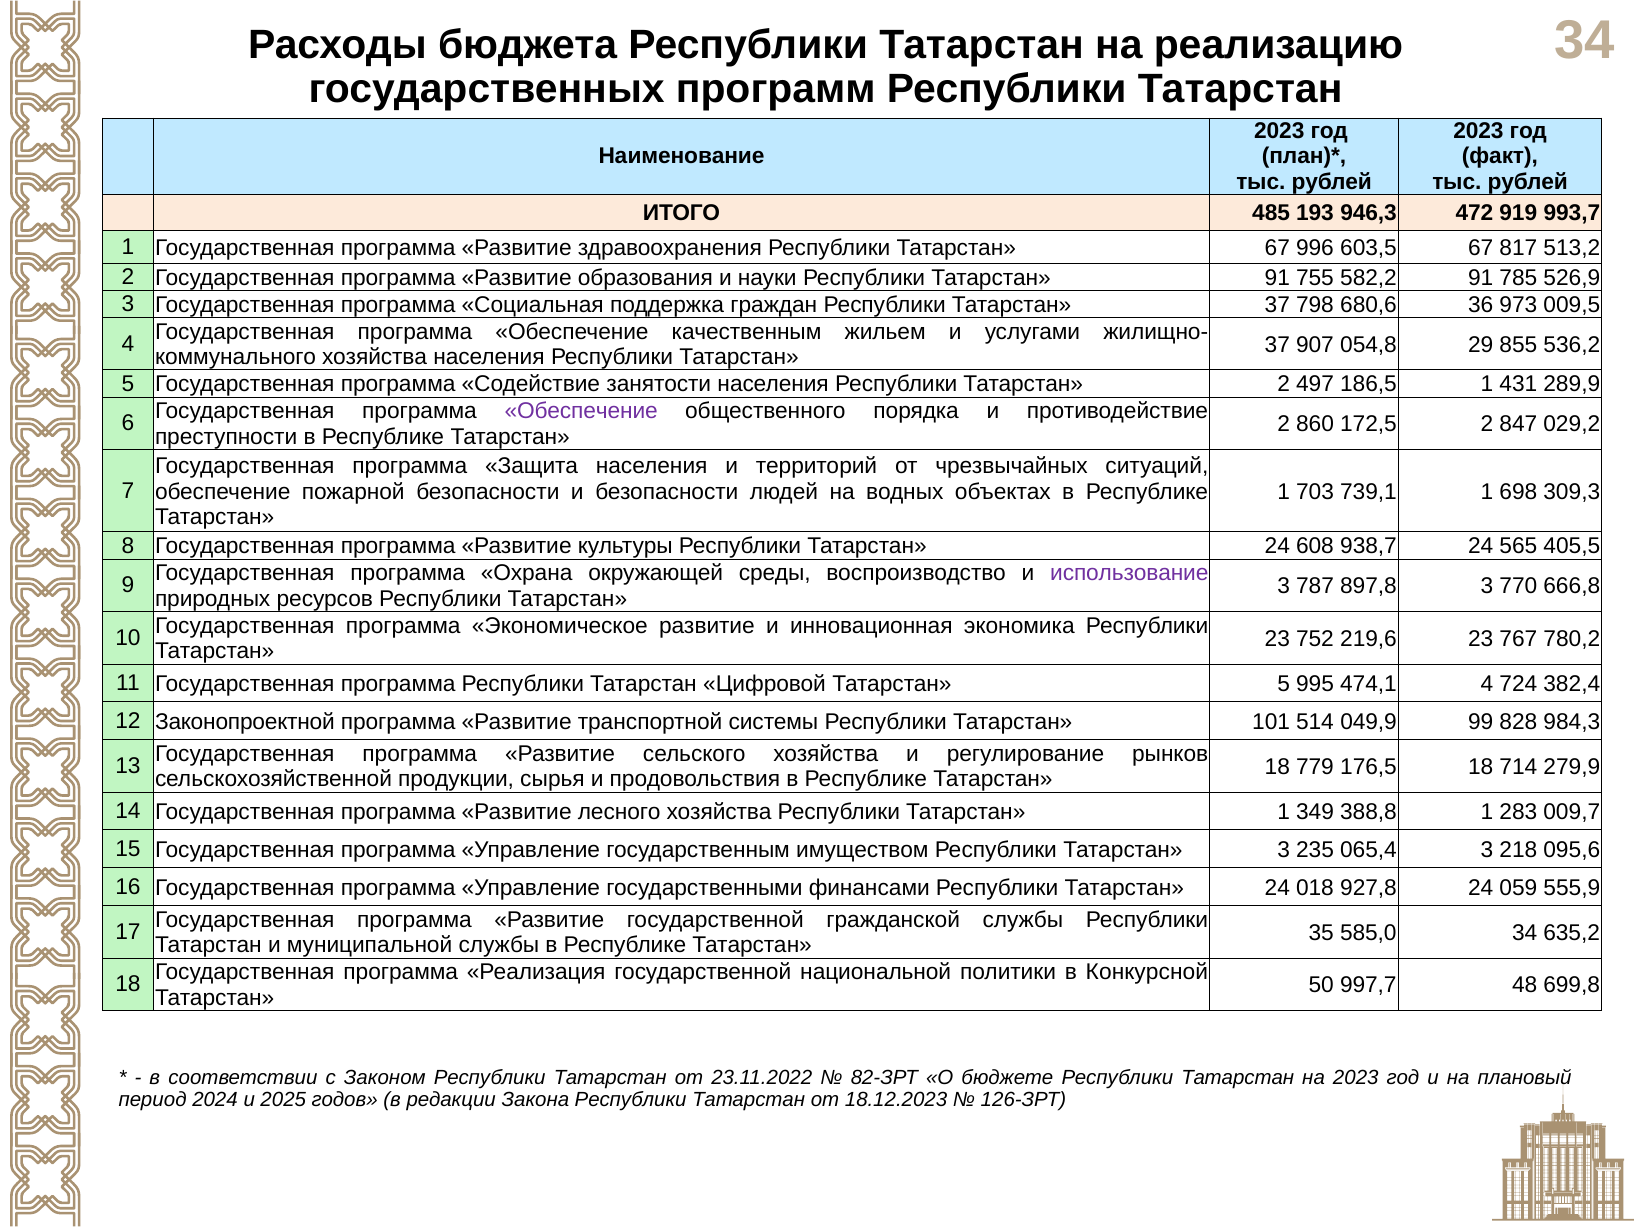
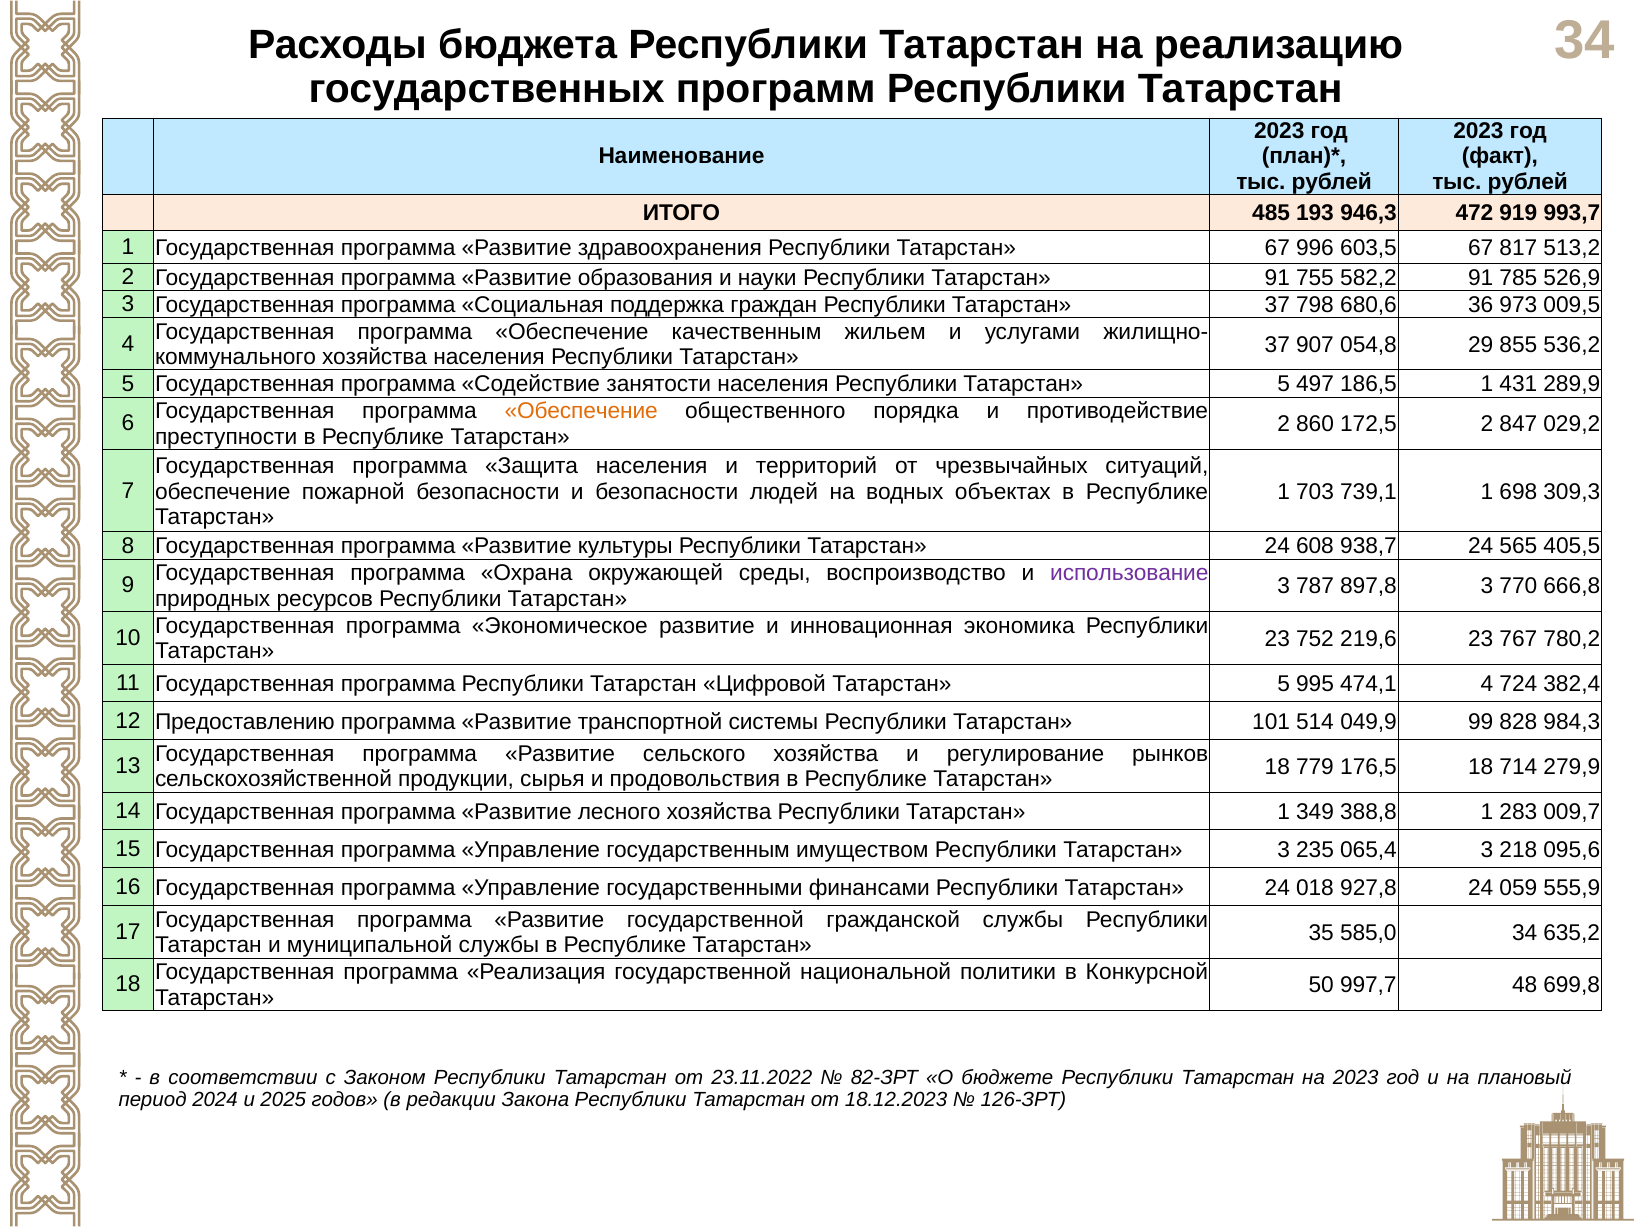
Республики Татарстан 2: 2 -> 5 (1284, 384)
Обеспечение colour: purple -> orange (581, 411)
Законопроектной: Законопроектной -> Предоставлению (245, 722)
